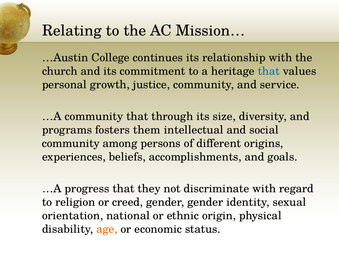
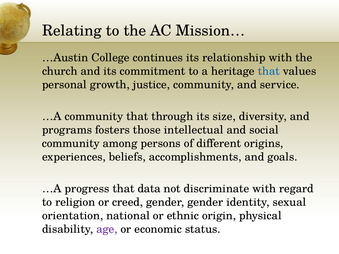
them: them -> those (147, 130)
they: they -> data (149, 189)
age colour: orange -> purple (107, 229)
